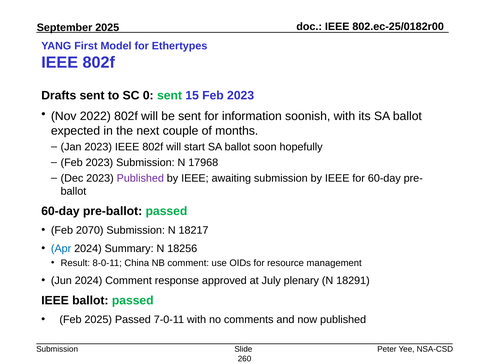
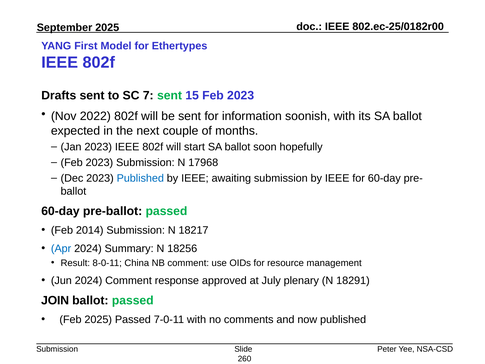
0: 0 -> 7 (148, 95)
Published colour: purple -> blue (140, 178)
2070: 2070 -> 2014 (90, 230)
IEEE: IEEE -> JOIN (55, 300)
